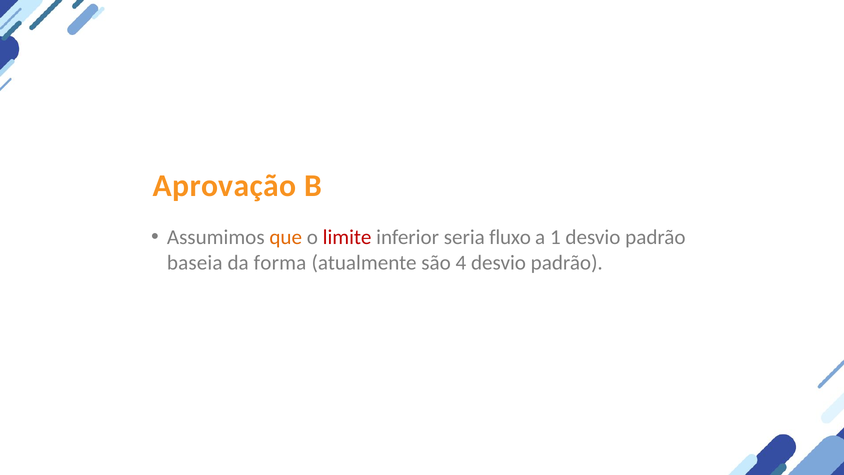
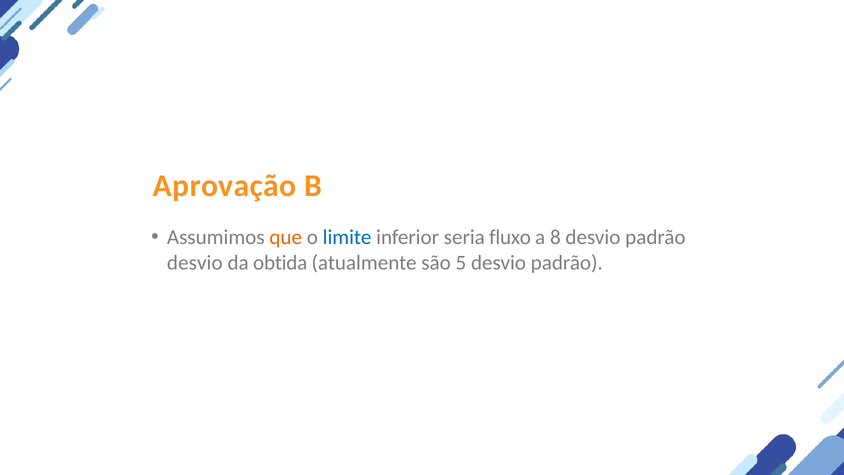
limite colour: red -> blue (347, 237)
1: 1 -> 8 (555, 237)
baseia: baseia -> desvio (195, 262)
forma: forma -> obtida (280, 262)
4: 4 -> 5 (461, 262)
